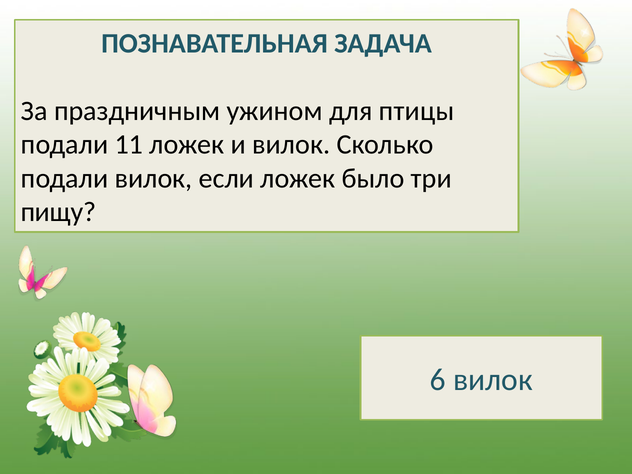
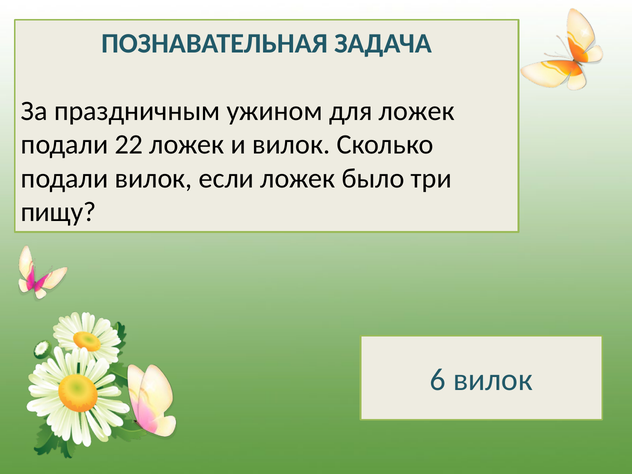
для птицы: птицы -> ложек (417, 111)
11: 11 -> 22 (129, 145)
